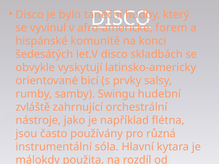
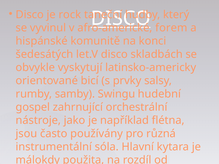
bylo: bylo -> rock (70, 15)
zvláště: zvláště -> gospel (33, 107)
